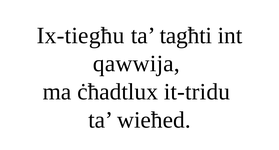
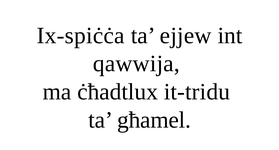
Ix-tiegħu: Ix-tiegħu -> Ix-spiċċa (81, 36)
tagħti: tagħti -> ejjew (186, 36)
wieħed: wieħed -> għamel (154, 120)
